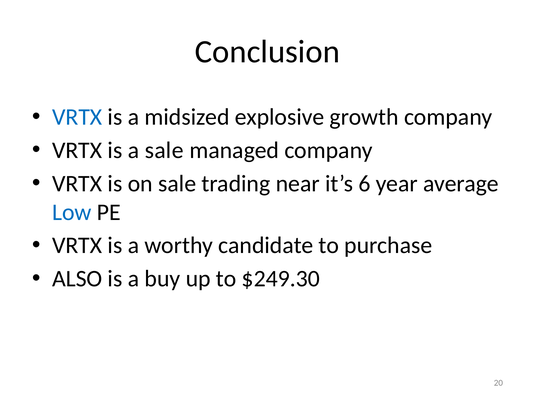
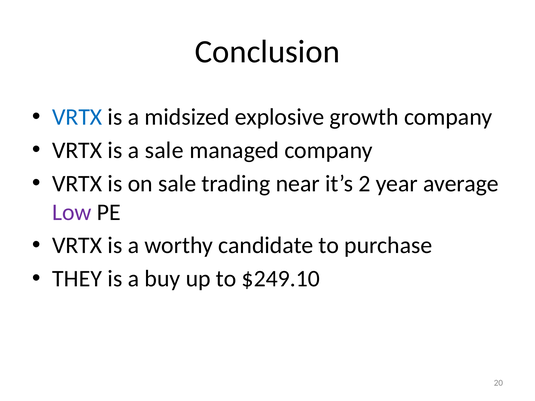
6: 6 -> 2 (364, 184)
Low colour: blue -> purple (72, 212)
ALSO: ALSO -> THEY (77, 279)
$249.30: $249.30 -> $249.10 (281, 279)
